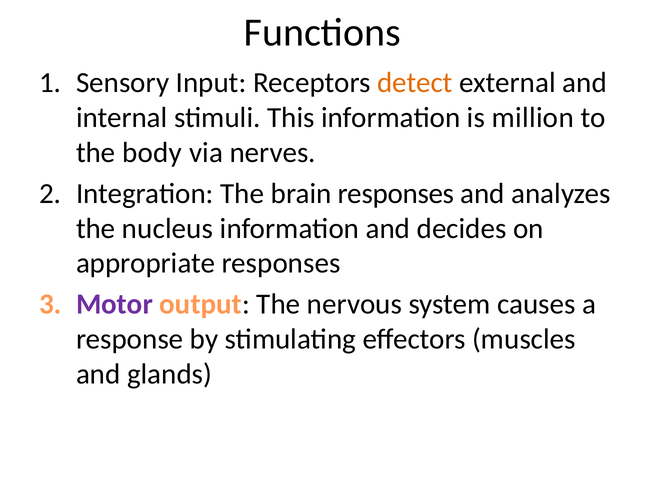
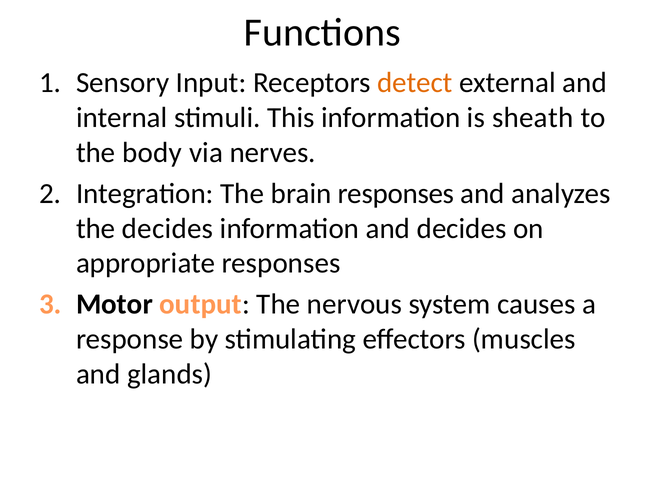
million: million -> sheath (533, 118)
the nucleus: nucleus -> decides (168, 228)
Motor colour: purple -> black (114, 304)
